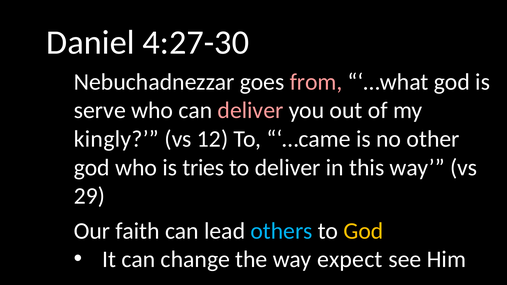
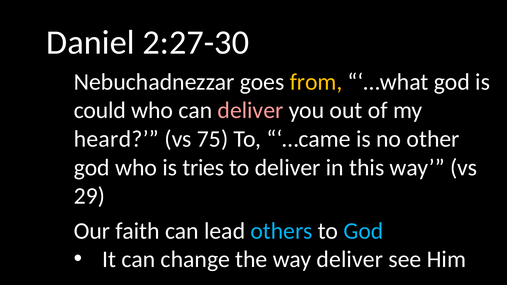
4:27-30: 4:27-30 -> 2:27-30 (196, 42)
from colour: pink -> yellow (316, 82)
serve: serve -> could (100, 111)
kingly: kingly -> heard (116, 139)
12: 12 -> 75 (213, 139)
God colour: yellow -> light blue (363, 231)
way expect: expect -> deliver (350, 260)
